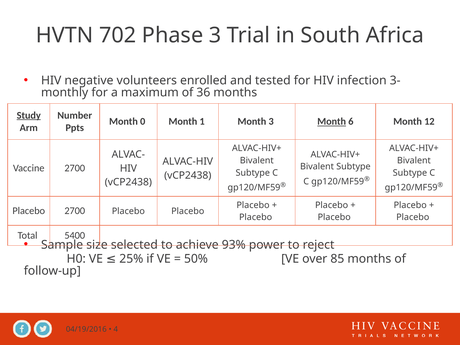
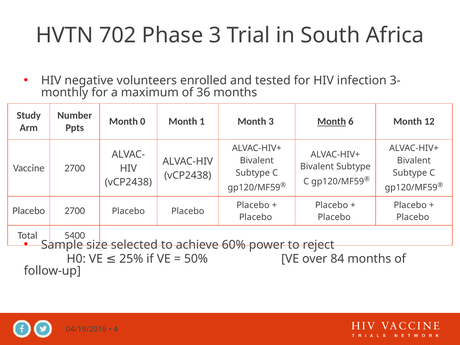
Study underline: present -> none (29, 115)
93%: 93% -> 60% (234, 245)
85: 85 -> 84 (337, 259)
